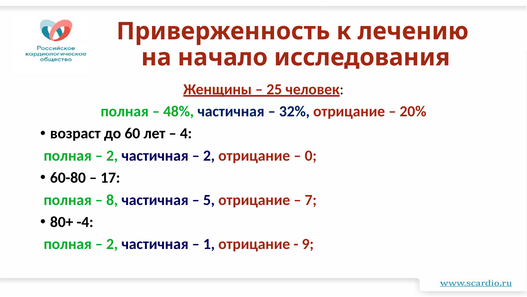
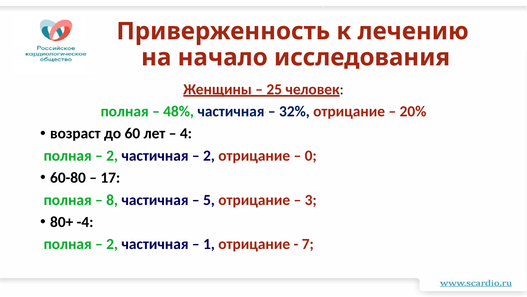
7: 7 -> 3 (311, 200)
9: 9 -> 7 (308, 244)
